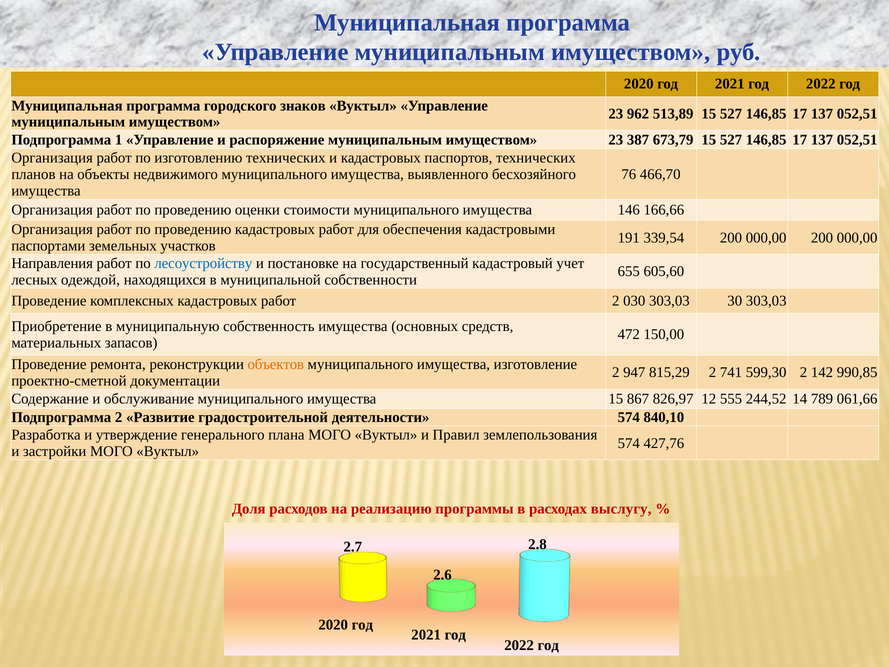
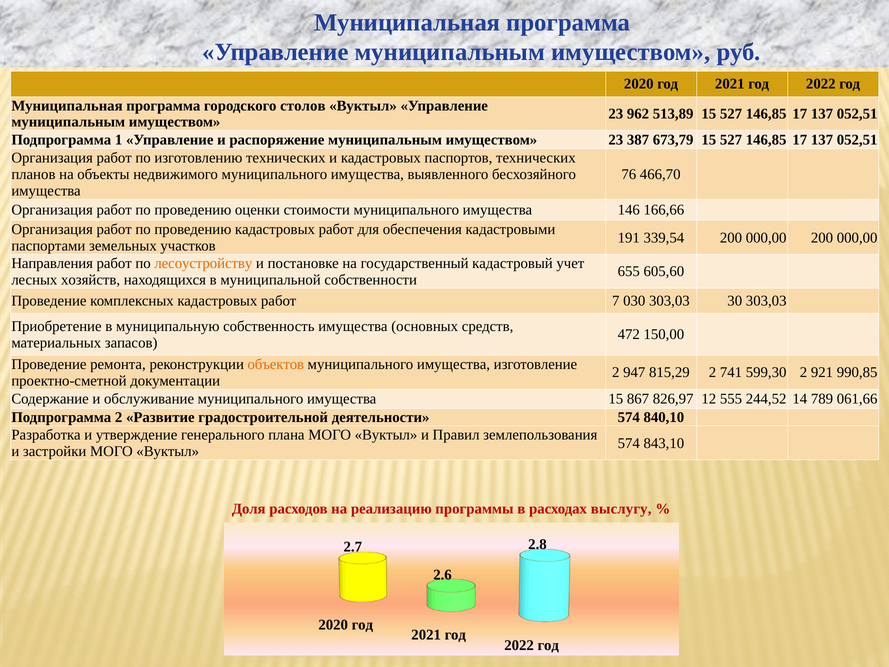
знаков: знаков -> столов (303, 106)
лесоустройству colour: blue -> orange (203, 263)
одеждой: одеждой -> хозяйств (91, 280)
работ 2: 2 -> 7 (616, 301)
142: 142 -> 921 (822, 372)
427,76: 427,76 -> 843,10 (664, 443)
